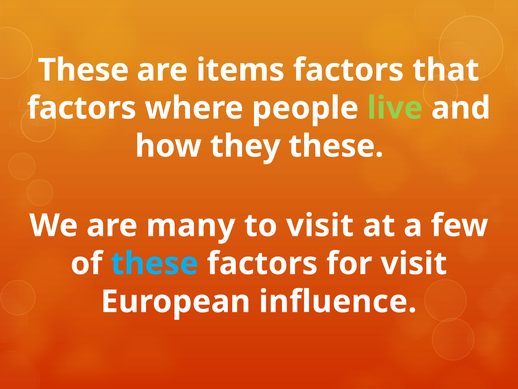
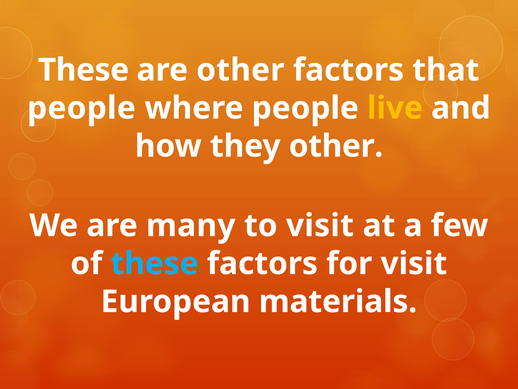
are items: items -> other (240, 70)
factors: factors -> people (81, 108)
live colour: light green -> yellow (395, 108)
they these: these -> other (336, 146)
influence: influence -> materials (338, 301)
